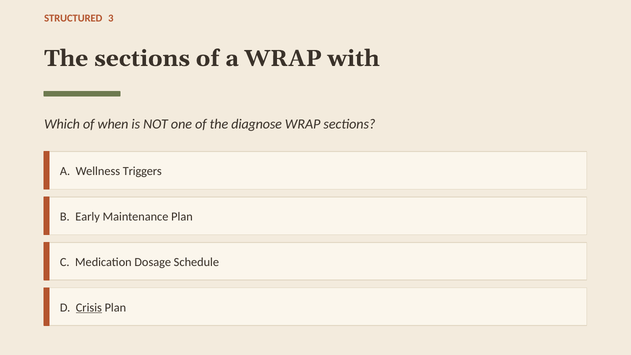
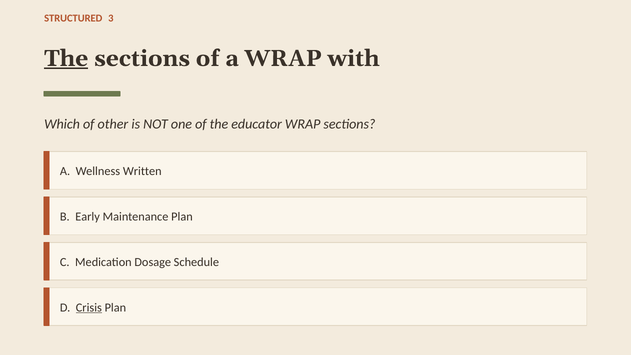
The underline: none -> present (66, 58)
when: when -> other (113, 124)
diagnose: diagnose -> educator (257, 124)
Triggers: Triggers -> Written (142, 171)
